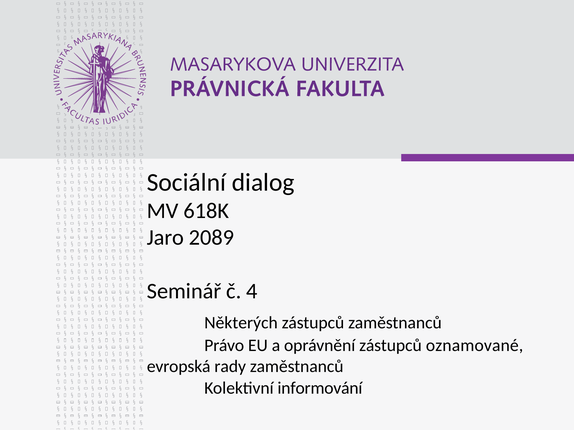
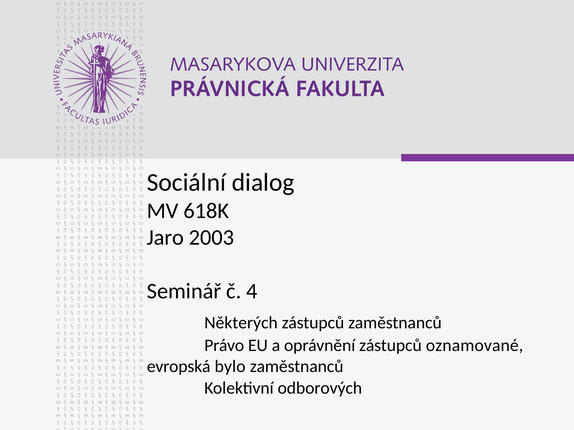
2089: 2089 -> 2003 (211, 238)
rady: rady -> bylo (230, 367)
informování: informování -> odborových (320, 389)
